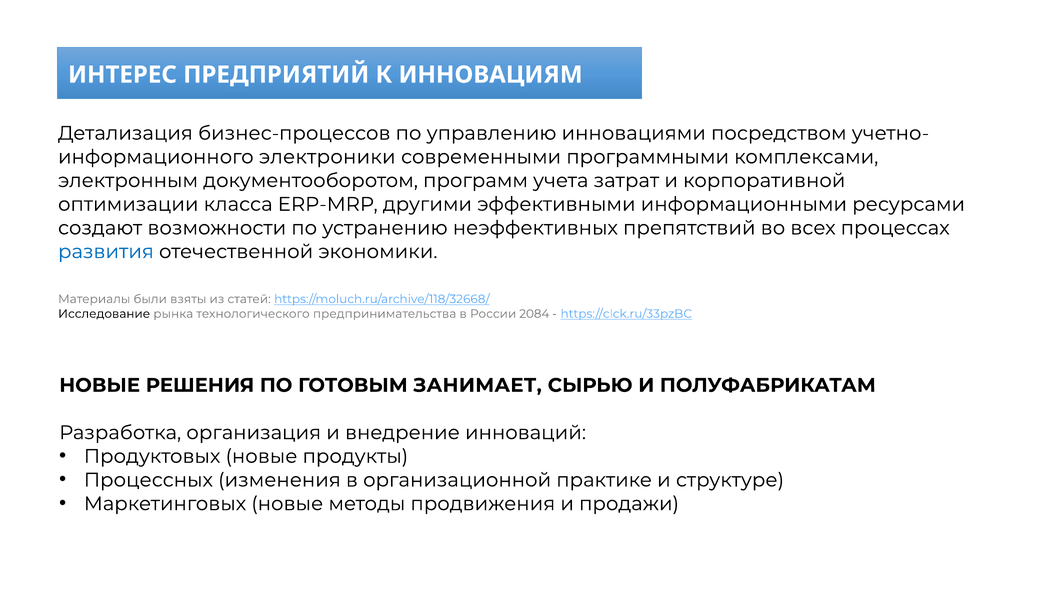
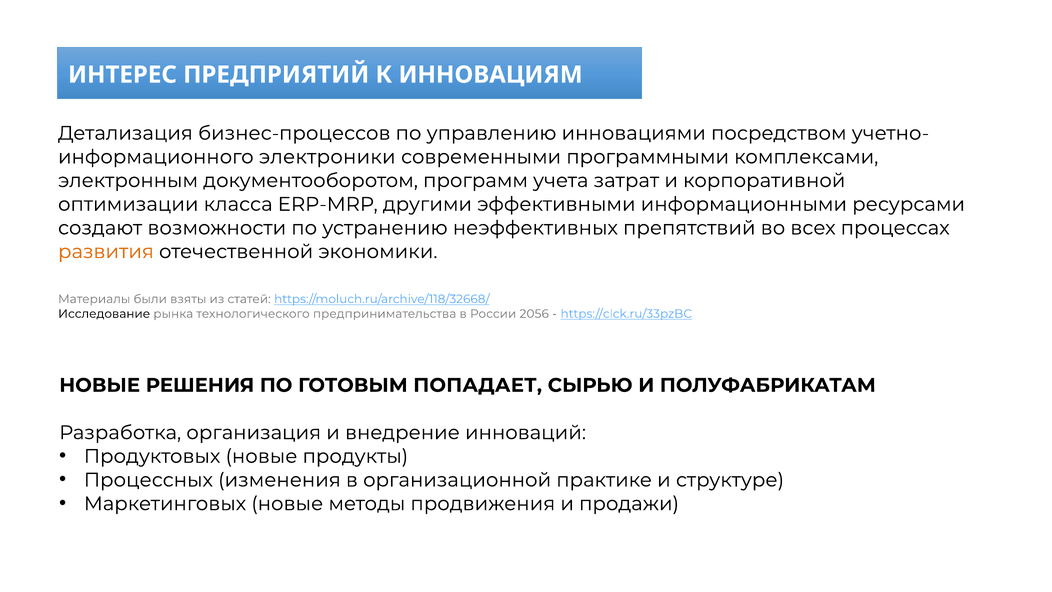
развития colour: blue -> orange (106, 251)
2084: 2084 -> 2056 (534, 314)
ЗАНИМАЕТ: ЗАНИМАЕТ -> ПОПАДАЕТ (478, 385)
